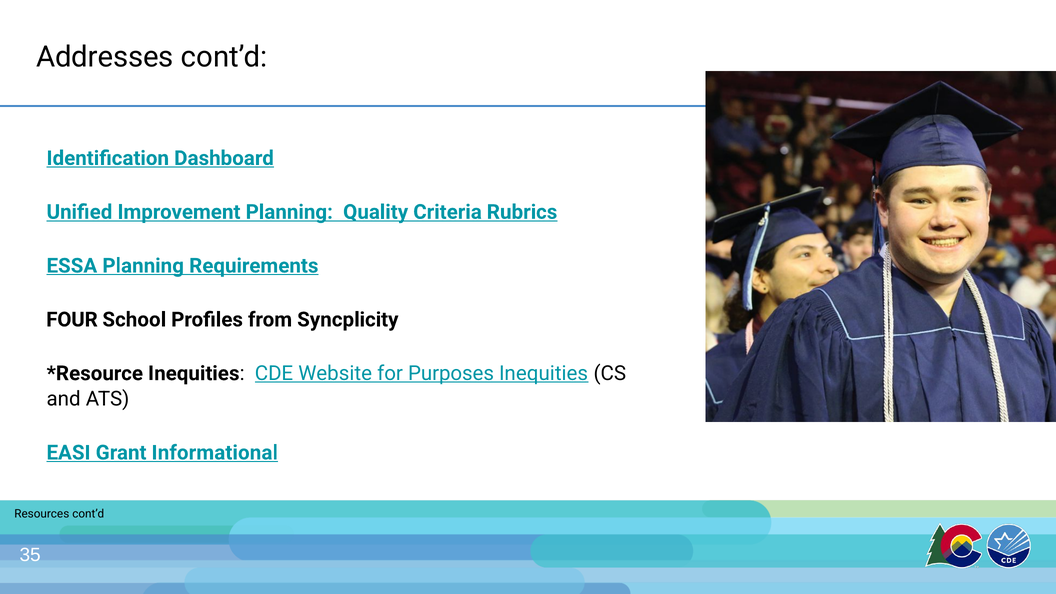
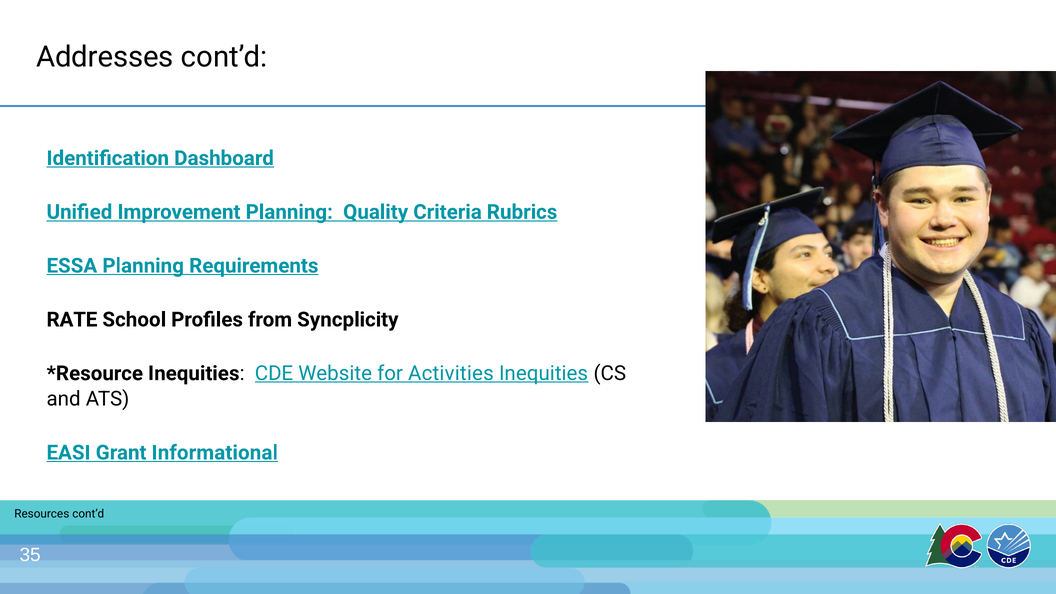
FOUR: FOUR -> RATE (72, 320)
Purposes: Purposes -> Activities (451, 373)
